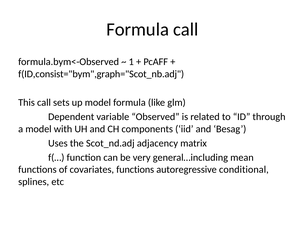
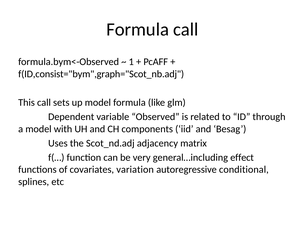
mean: mean -> effect (242, 157)
covariates functions: functions -> variation (135, 169)
